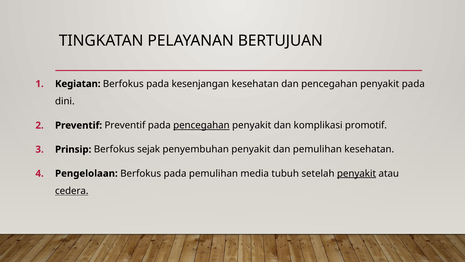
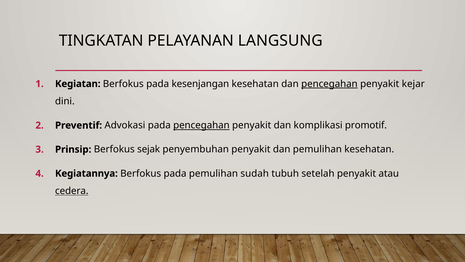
BERTUJUAN: BERTUJUAN -> LANGSUNG (280, 41)
pencegahan underline: none -> present (329, 84)
penyakit pada: pada -> kejar (413, 84)
Preventif Preventif: Preventif -> Advokasi (125, 125)
Pengelolaan: Pengelolaan -> Kegiatannya (86, 173)
media: media -> sudah (255, 173)
penyakit underline: present -> none (357, 173)
